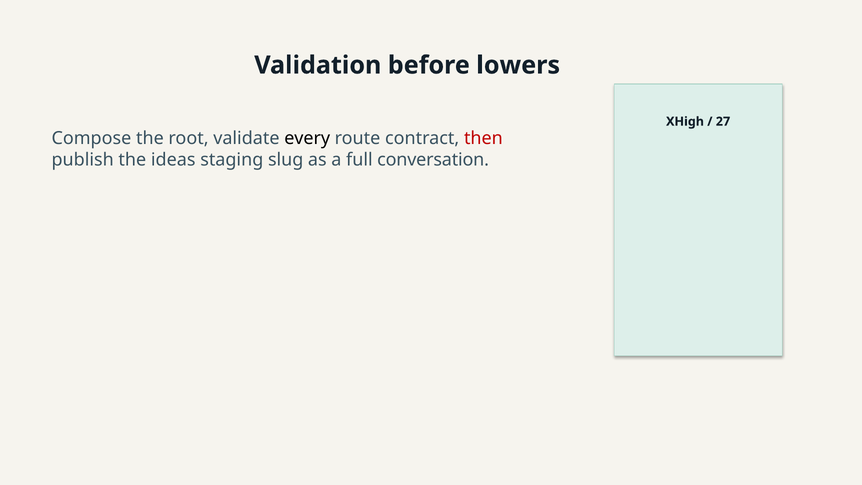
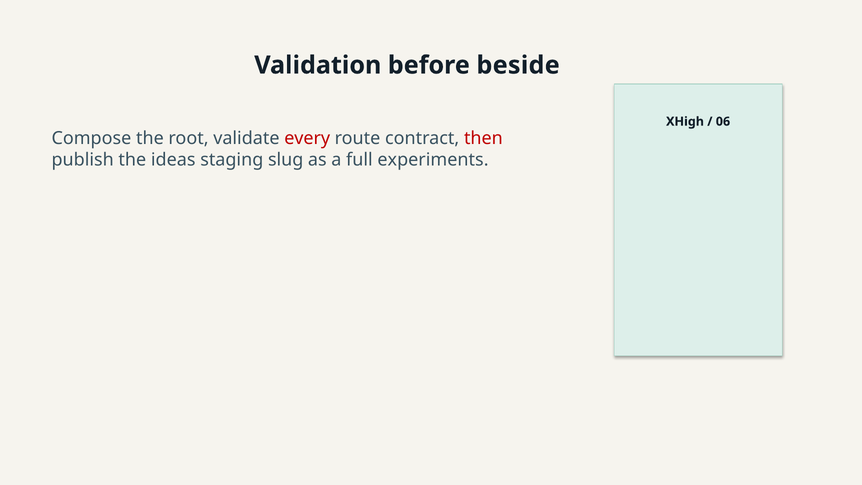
lowers: lowers -> beside (518, 65)
27: 27 -> 06 (723, 122)
every colour: black -> red (307, 138)
conversation: conversation -> experiments (433, 160)
